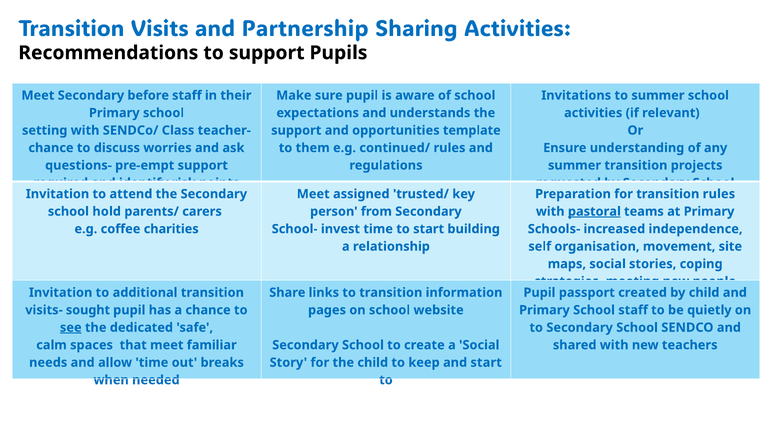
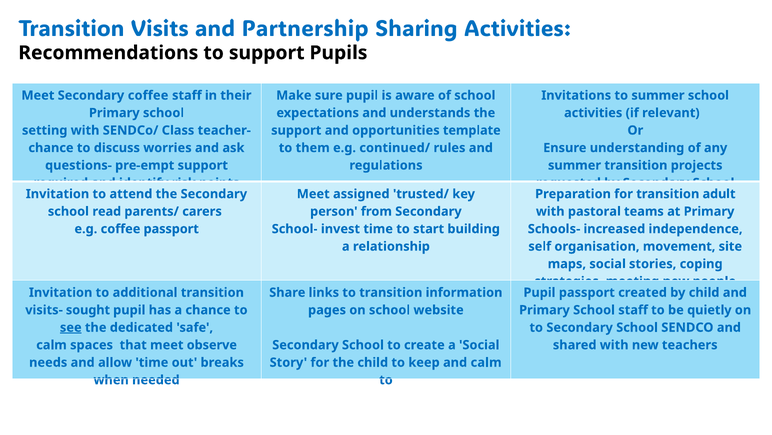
Secondary before: before -> coffee (148, 95)
transition rules: rules -> adult (719, 194)
hold: hold -> read (107, 211)
pastoral underline: present -> none (594, 211)
coffee charities: charities -> passport (171, 229)
familiar: familiar -> observe (212, 344)
and start: start -> calm (486, 362)
